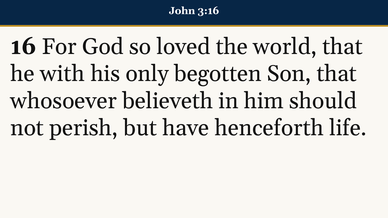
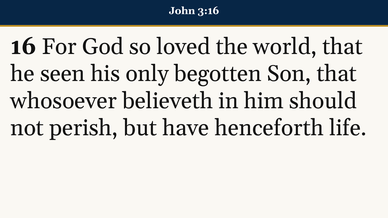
with: with -> seen (63, 74)
